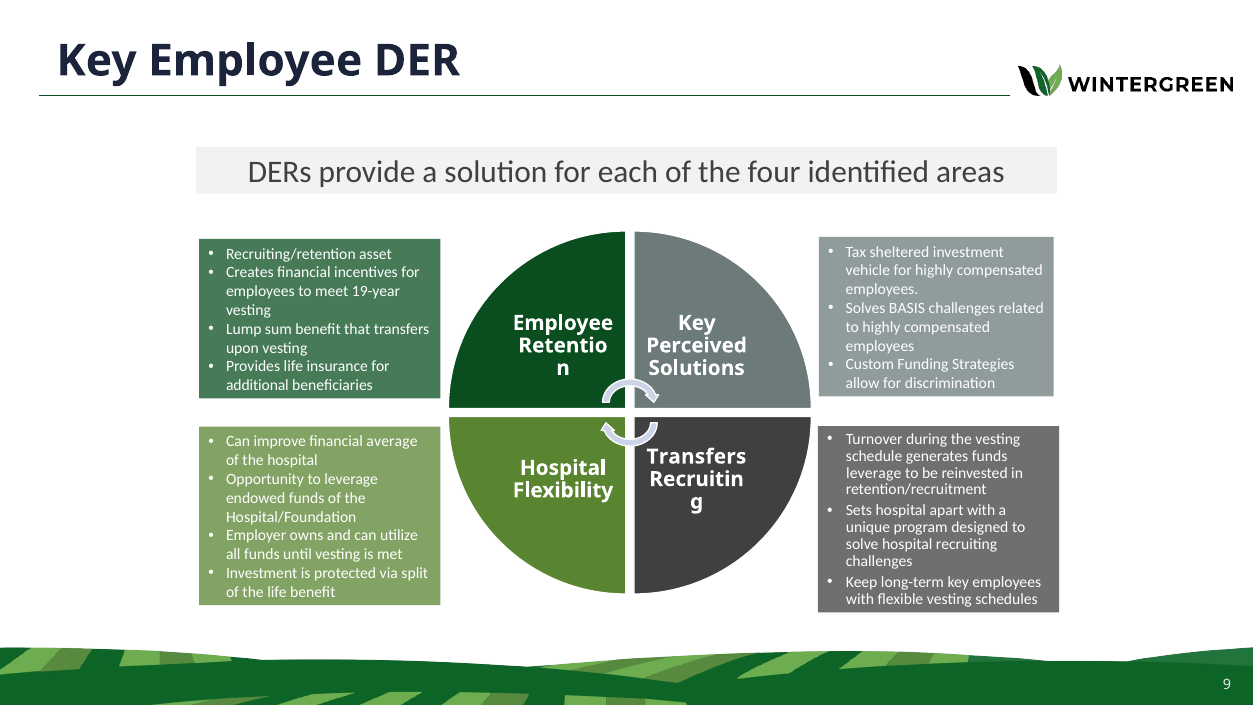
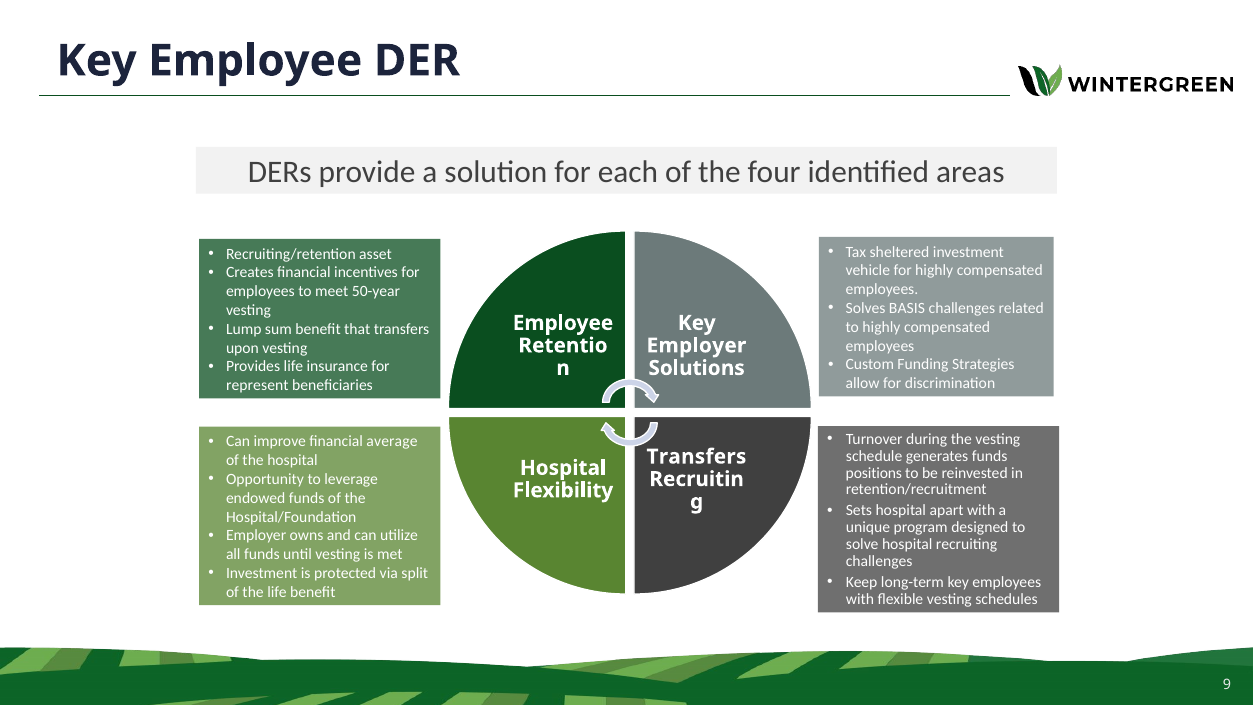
19-year: 19-year -> 50-year (376, 291)
Perceived: Perceived -> Employer (696, 345)
additional: additional -> represent (257, 385)
leverage: leverage -> positions (874, 473)
